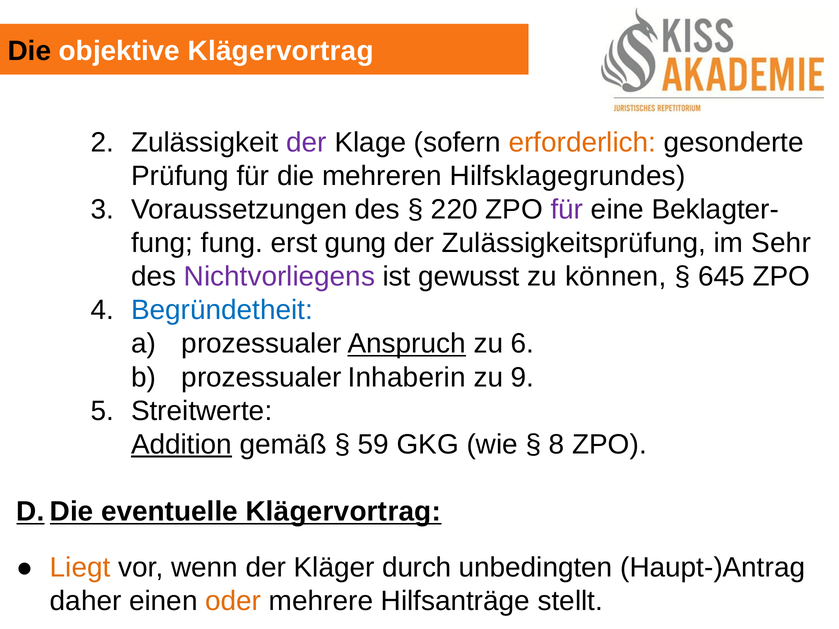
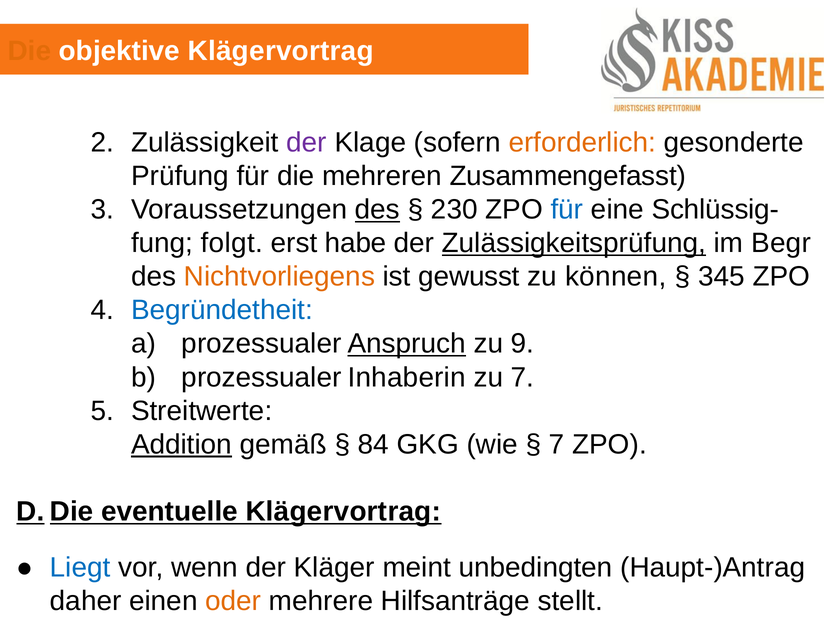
Die colour: black -> orange (29, 51)
Hilfsklagegrundes: Hilfsklagegrundes -> Zusammengefasst (568, 176)
des underline: none -> present (377, 210)
220: 220 -> 230 (454, 210)
für colour: purple -> blue (567, 210)
Beklagter-: Beklagter- -> Schlüssig- (715, 210)
fung fung: fung -> folgt (232, 243)
gung: gung -> habe (356, 243)
Zulässigkeitsprüfung underline: none -> present (574, 243)
Sehr: Sehr -> Begr (781, 243)
Nichtvorliegens colour: purple -> orange (279, 277)
645: 645 -> 345 (722, 277)
6: 6 -> 9 (523, 344)
zu 9: 9 -> 7 (523, 377)
59: 59 -> 84 (373, 445)
8: 8 -> 7 (557, 445)
Liegt colour: orange -> blue (80, 568)
durch: durch -> meint (417, 568)
